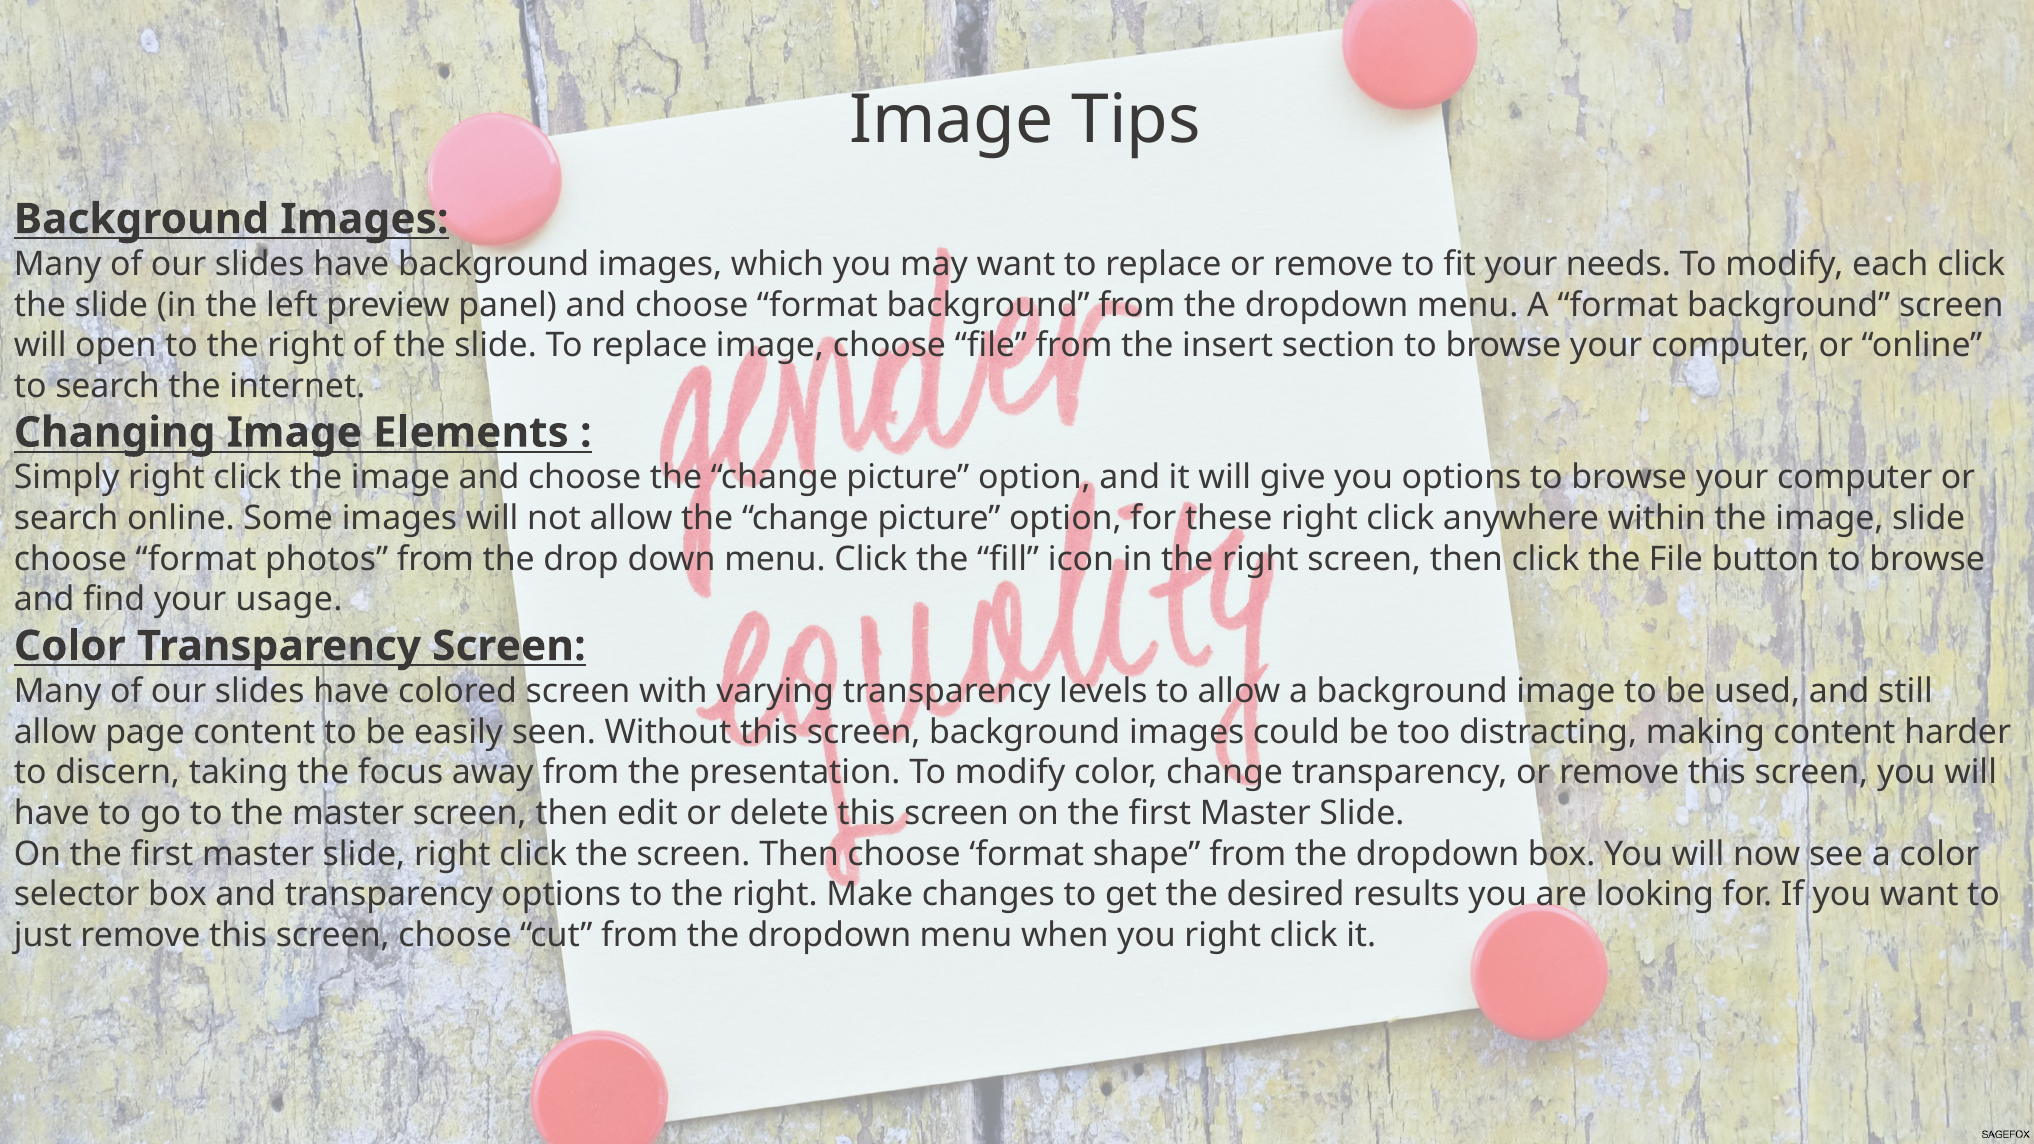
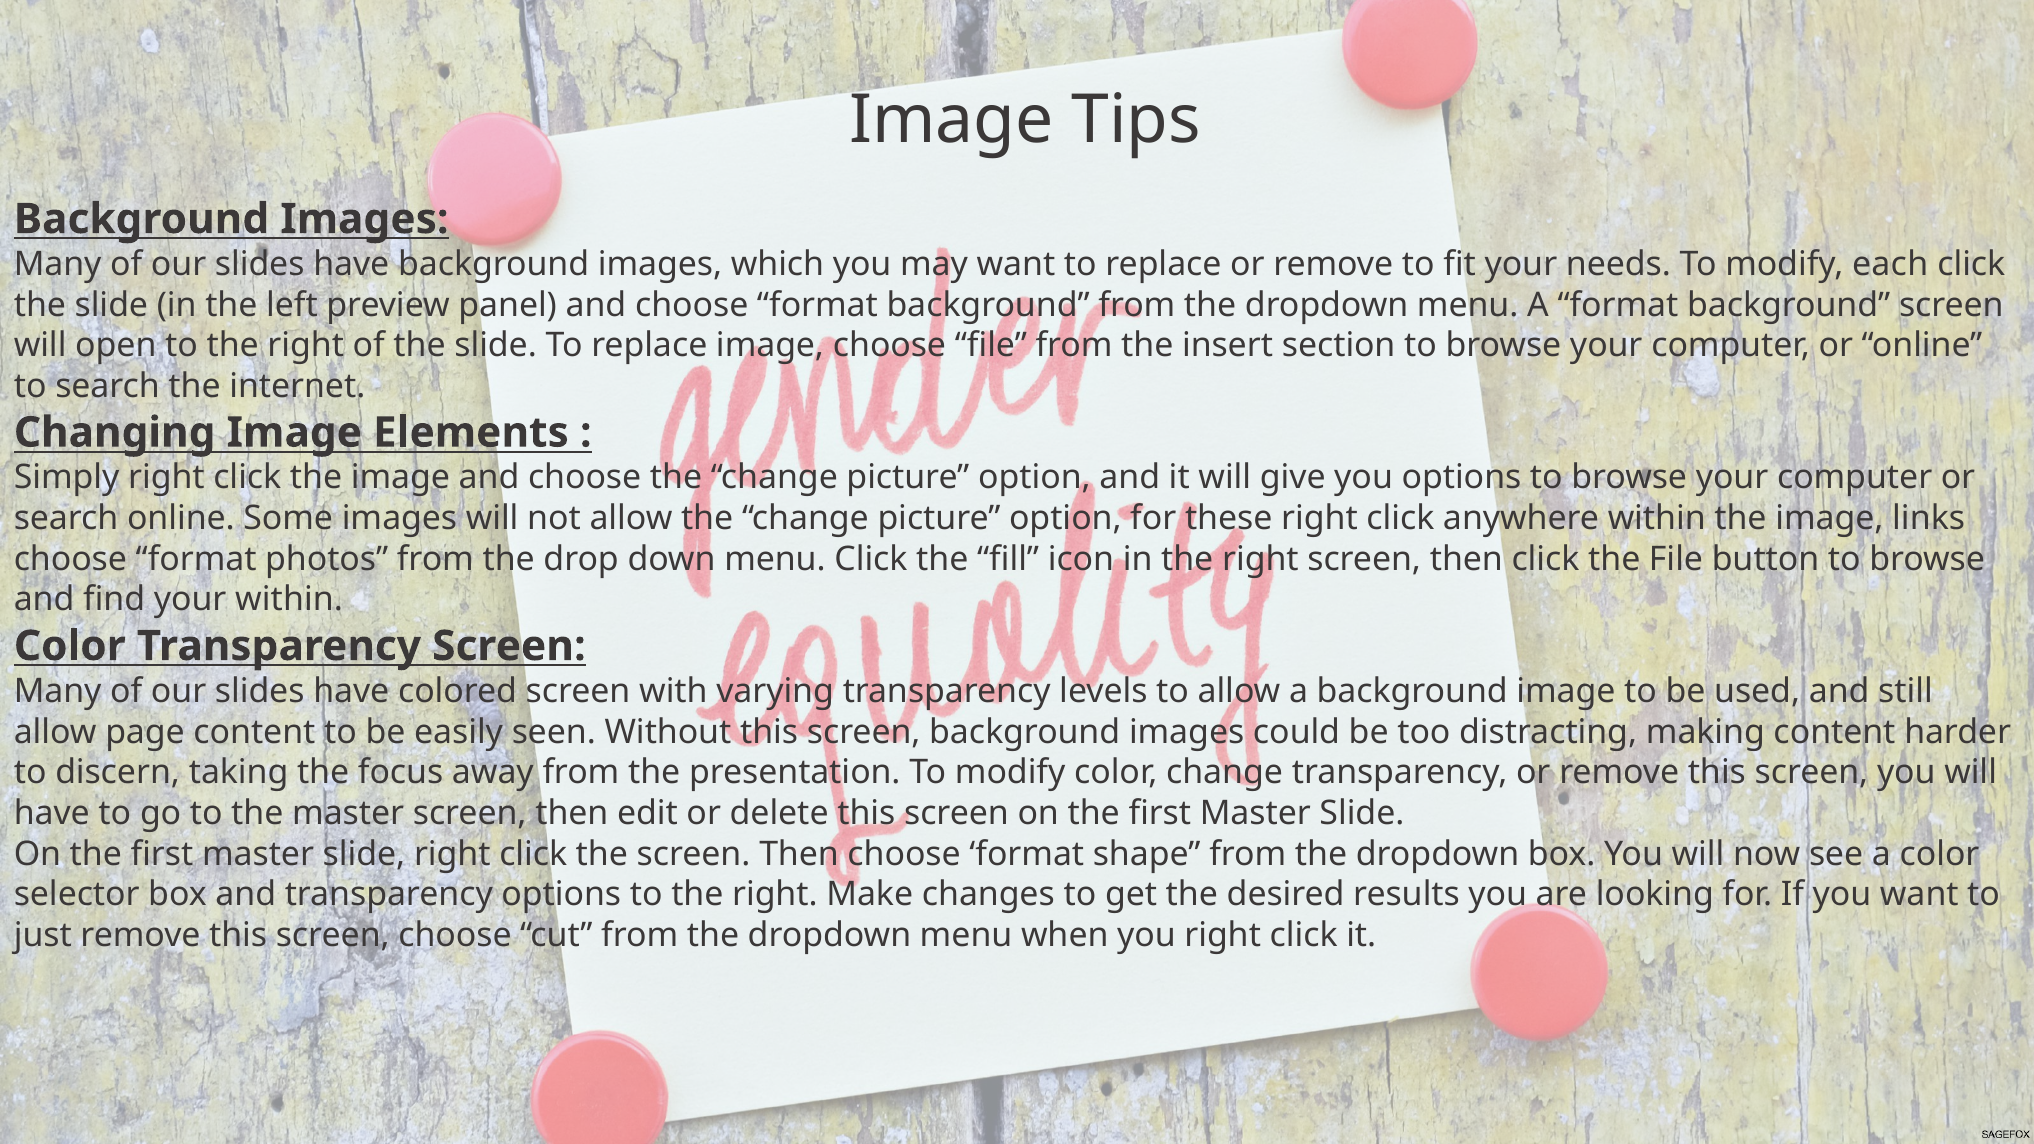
image slide: slide -> links (1929, 518)
your usage: usage -> within (289, 600)
